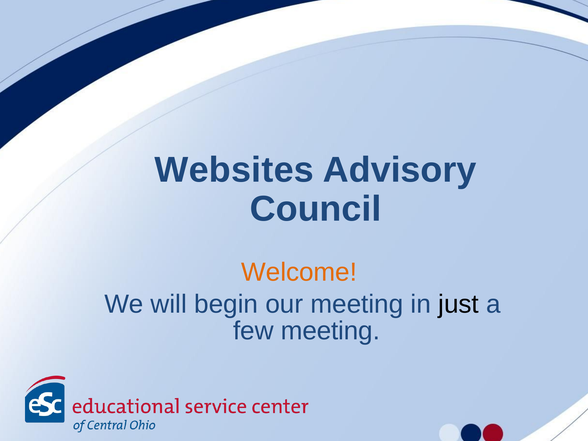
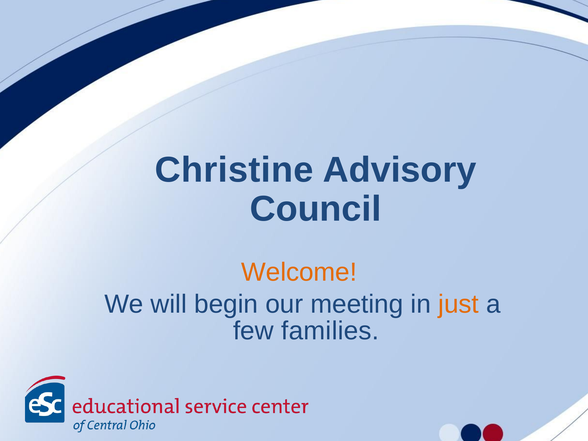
Websites: Websites -> Christine (234, 170)
just colour: black -> orange (459, 304)
few meeting: meeting -> families (330, 331)
